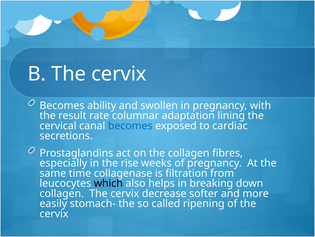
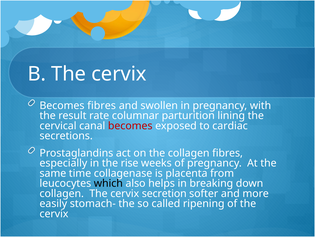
Becomes ability: ability -> fibres (102, 105)
adaptation: adaptation -> parturition (188, 115)
becomes colour: blue -> red (130, 125)
filtration: filtration -> placenta (186, 173)
decrease: decrease -> secretion (164, 193)
